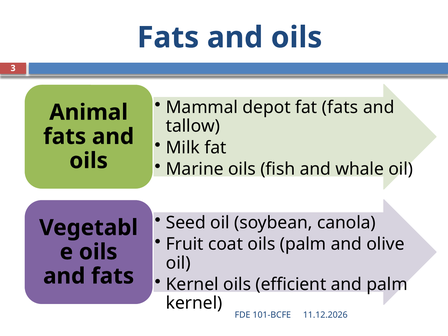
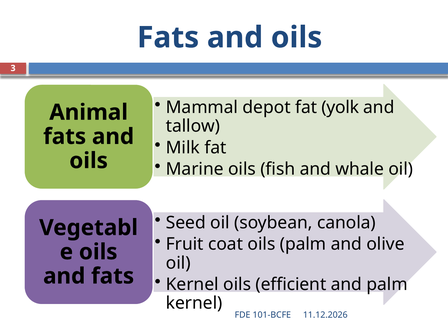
fat fats: fats -> yolk (340, 107)
